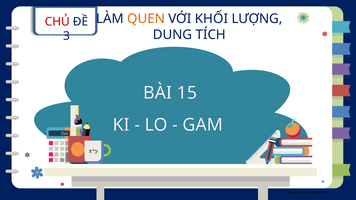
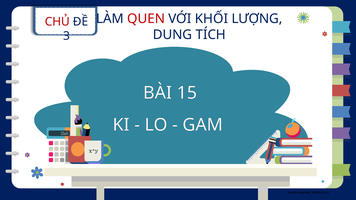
QUEN colour: orange -> red (146, 19)
